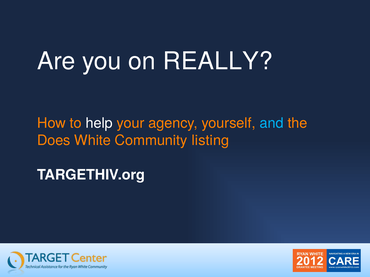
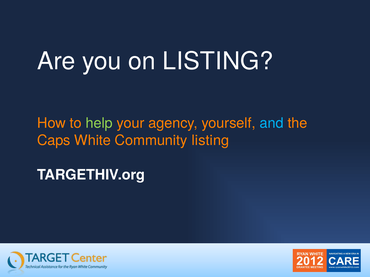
on REALLY: REALLY -> LISTING (218, 61)
help colour: white -> light green (99, 123)
Does: Does -> Caps (54, 141)
